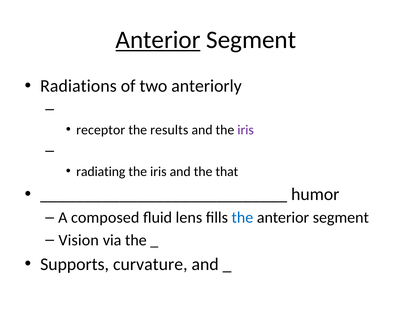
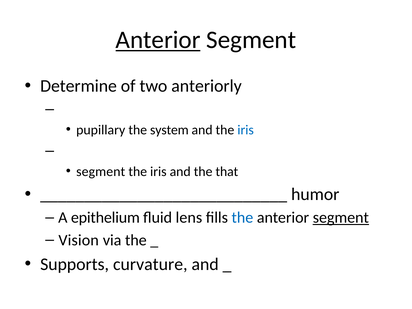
Radiations: Radiations -> Determine (79, 86)
receptor: receptor -> pupillary (101, 130)
results: results -> system (169, 130)
iris colour: purple -> blue (246, 130)
radiating: radiating -> segment (101, 172)
composed: composed -> epithelium (105, 218)
segment underline: none -> present (341, 218)
